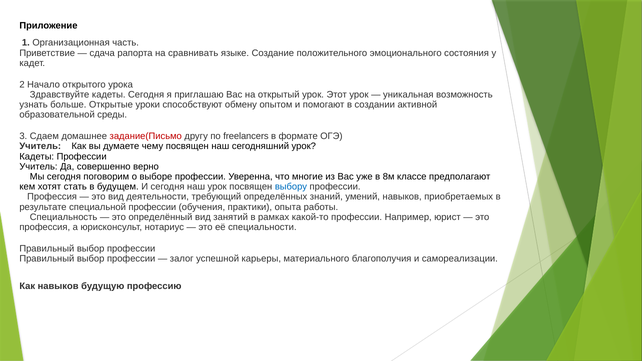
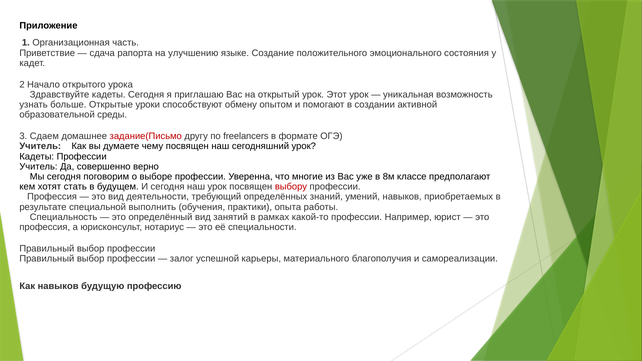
сравнивать: сравнивать -> улучшению (193, 53)
выбору colour: blue -> red (291, 187)
специальной профессии: профессии -> выполнить (152, 207)
